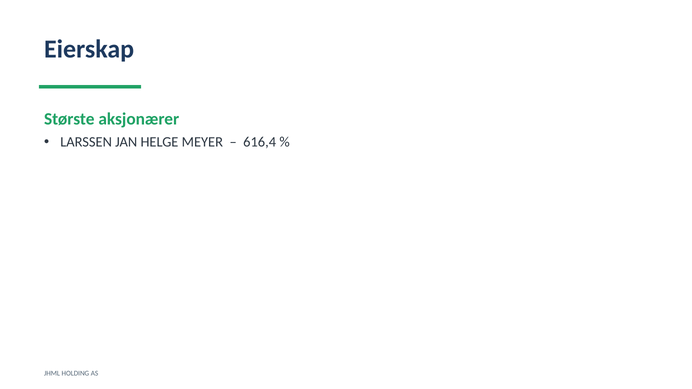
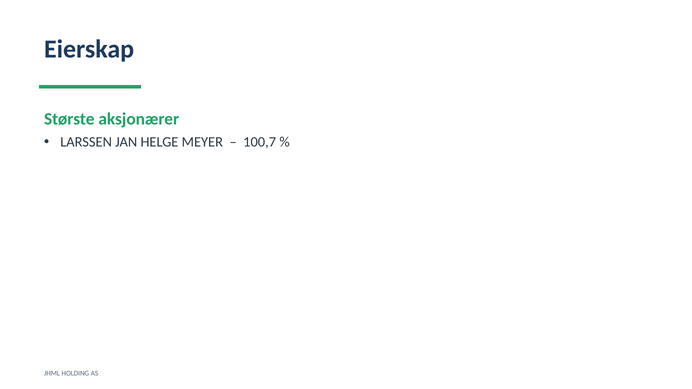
616,4: 616,4 -> 100,7 (260, 142)
